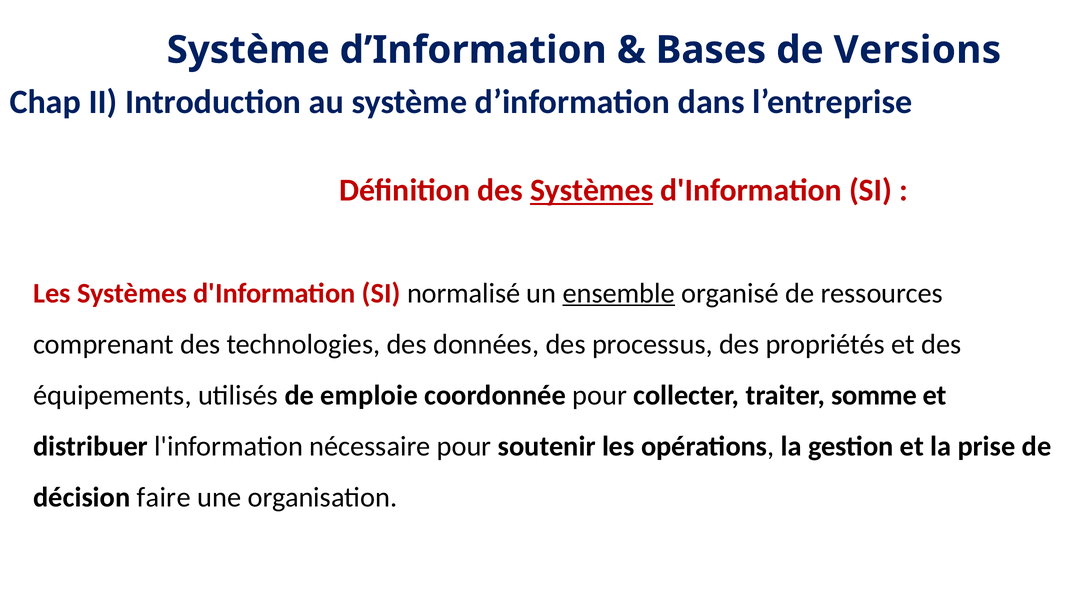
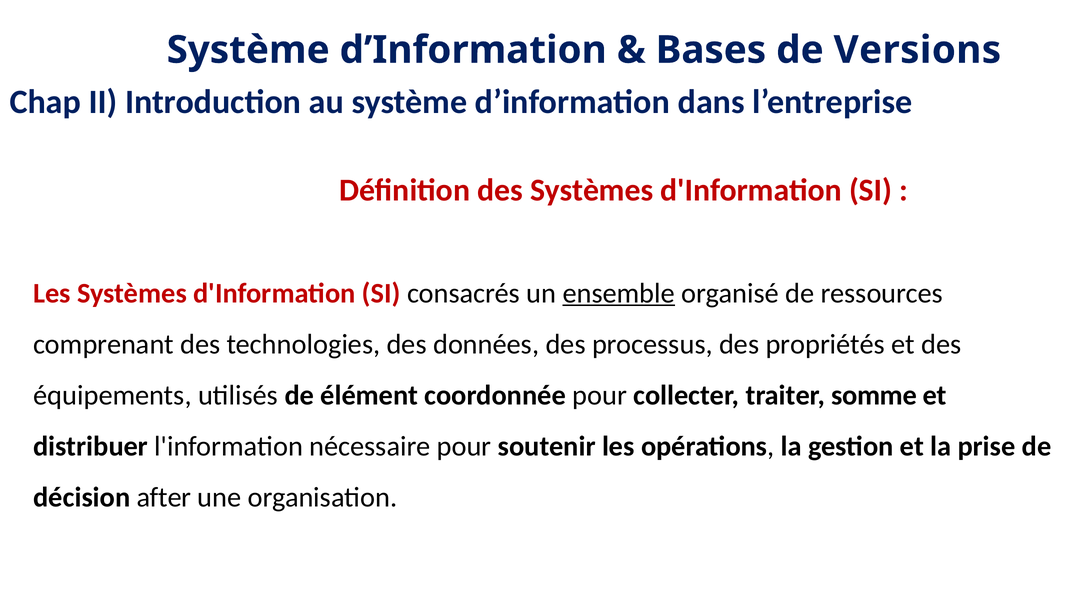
Systèmes underline: present -> none (592, 191)
normalisé: normalisé -> consacrés (464, 293)
emploie: emploie -> élément (369, 396)
faire: faire -> after (164, 498)
